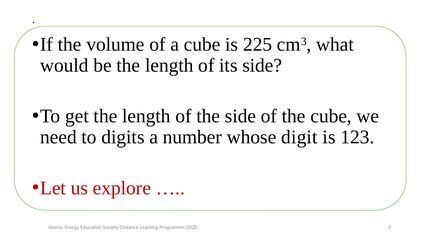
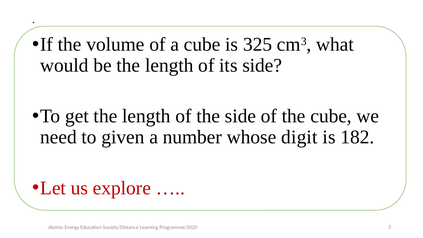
225: 225 -> 325 (258, 44)
digits: digits -> given (123, 137)
123: 123 -> 182 (357, 137)
